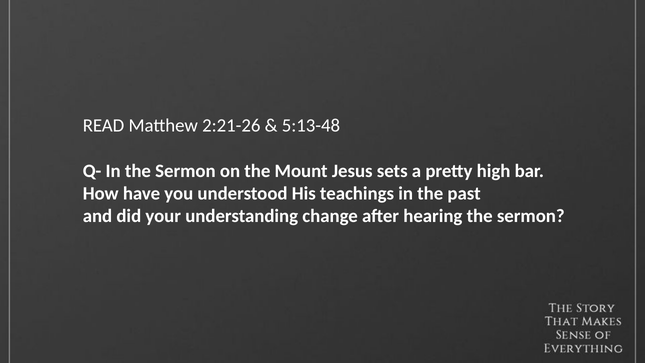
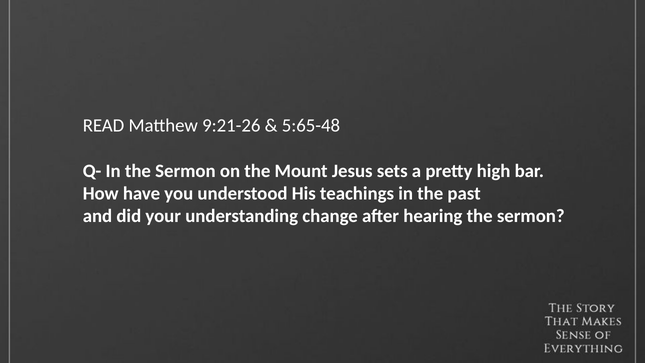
2:21-26: 2:21-26 -> 9:21-26 (231, 126)
5:13-48: 5:13-48 -> 5:65-48 (311, 126)
